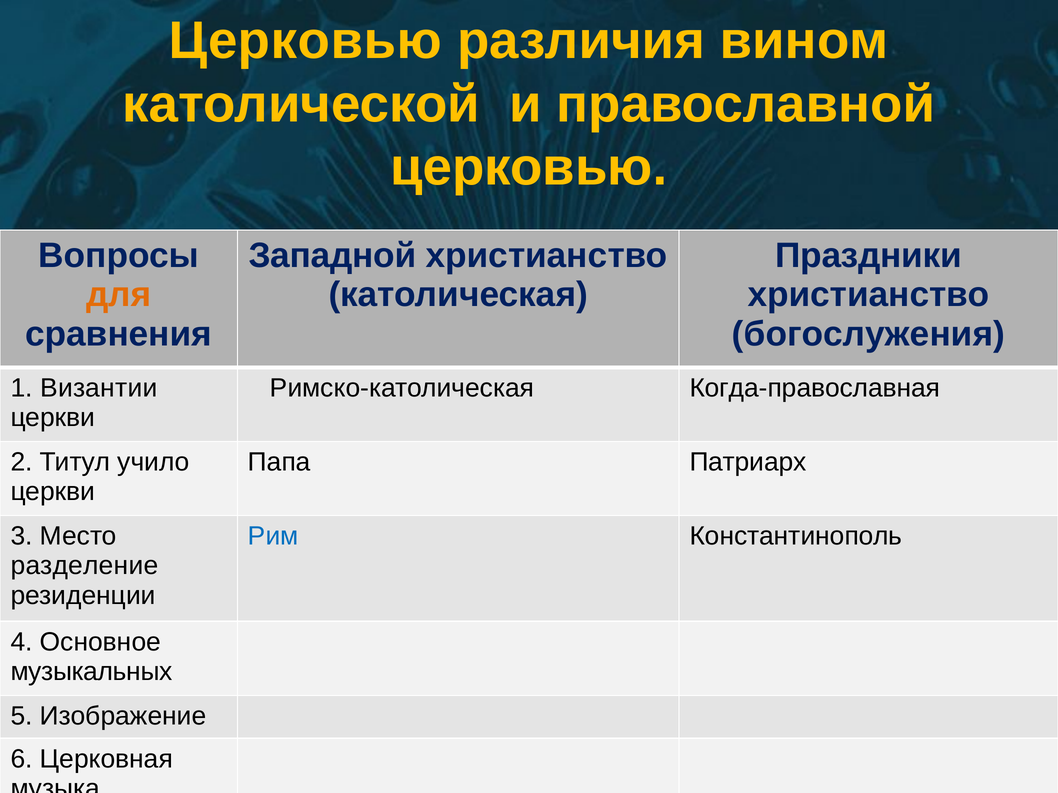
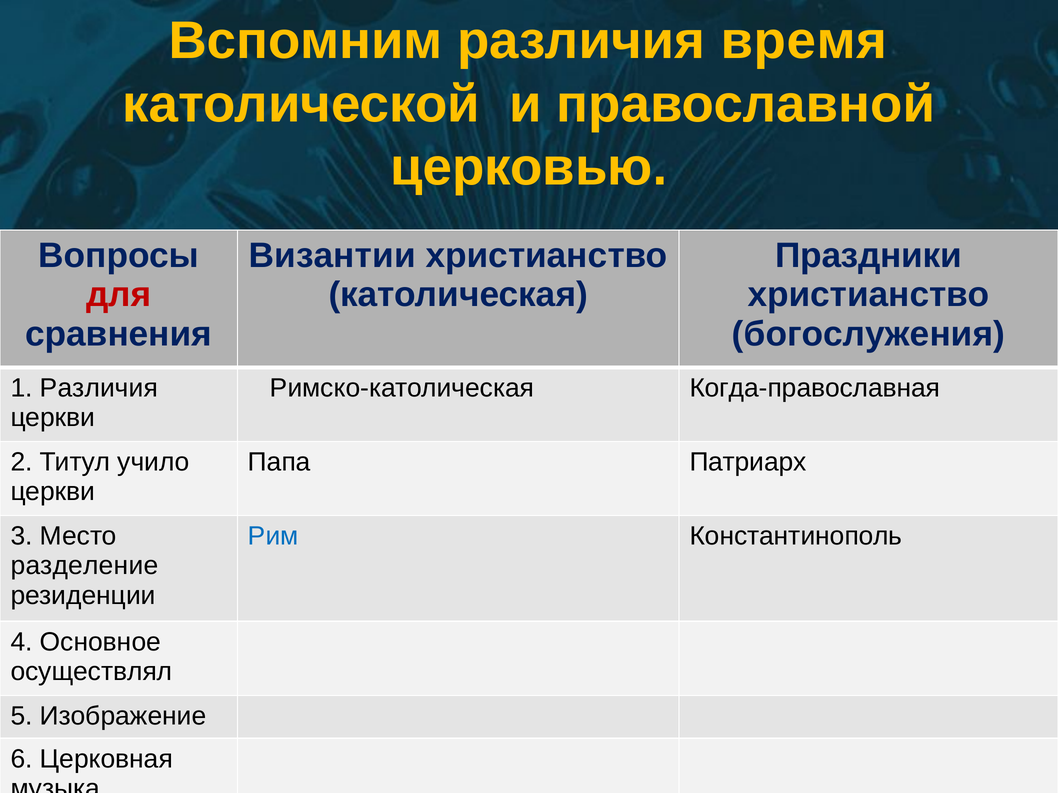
Церковью: Церковью -> Вспомним (306, 41)
вином: вином -> время (804, 41)
Западной: Западной -> Византии (332, 256)
для colour: orange -> red (119, 295)
1 Византии: Византии -> Различия (99, 388)
музыкальных: музыкальных -> осуществлял (91, 672)
